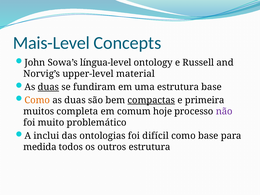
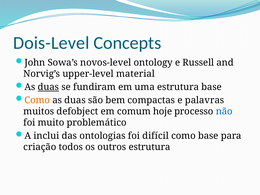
Mais-Level: Mais-Level -> Dois-Level (51, 43)
língua-level: língua-level -> novos-level (106, 63)
compactas underline: present -> none (151, 100)
primeira: primeira -> palavras (205, 100)
completa: completa -> defobject (77, 111)
não colour: purple -> blue (224, 111)
medida: medida -> criação (40, 147)
